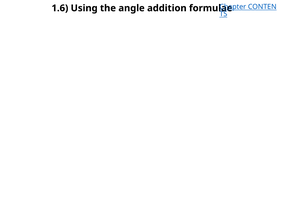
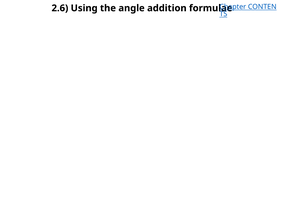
1.6: 1.6 -> 2.6 (60, 8)
